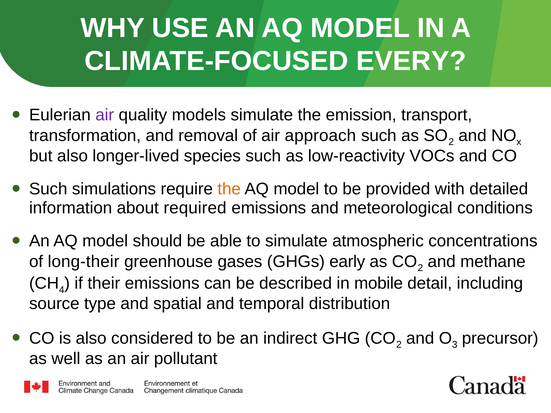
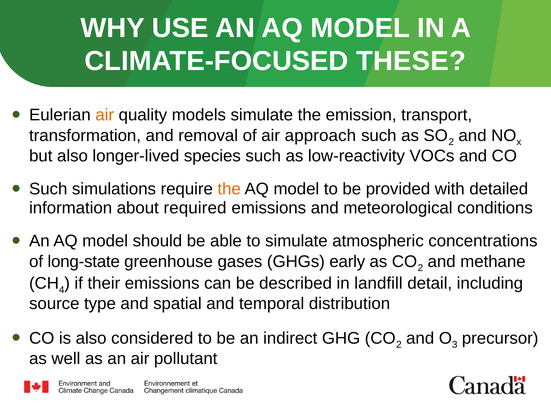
EVERY: EVERY -> THESE (411, 61)
air colour: purple -> orange (105, 115)
long-their: long-their -> long-state (84, 262)
mobile: mobile -> landfill (378, 284)
